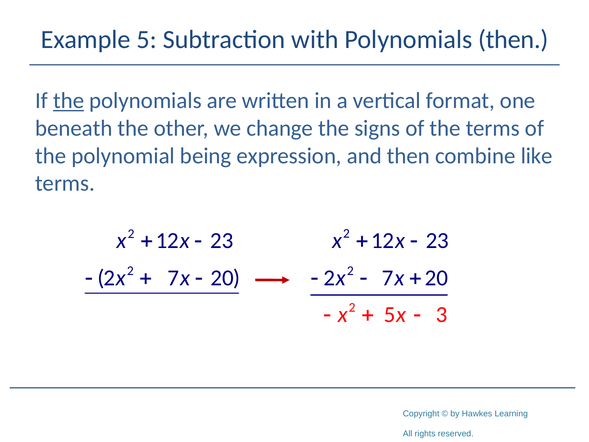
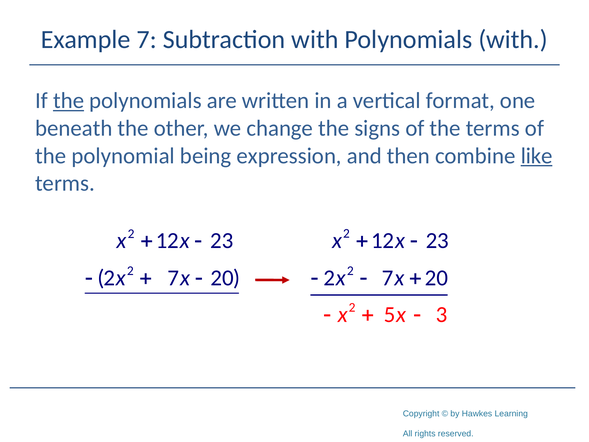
Example 5: 5 -> 7 (147, 40)
Polynomials then: then -> with (513, 40)
like underline: none -> present (537, 156)
